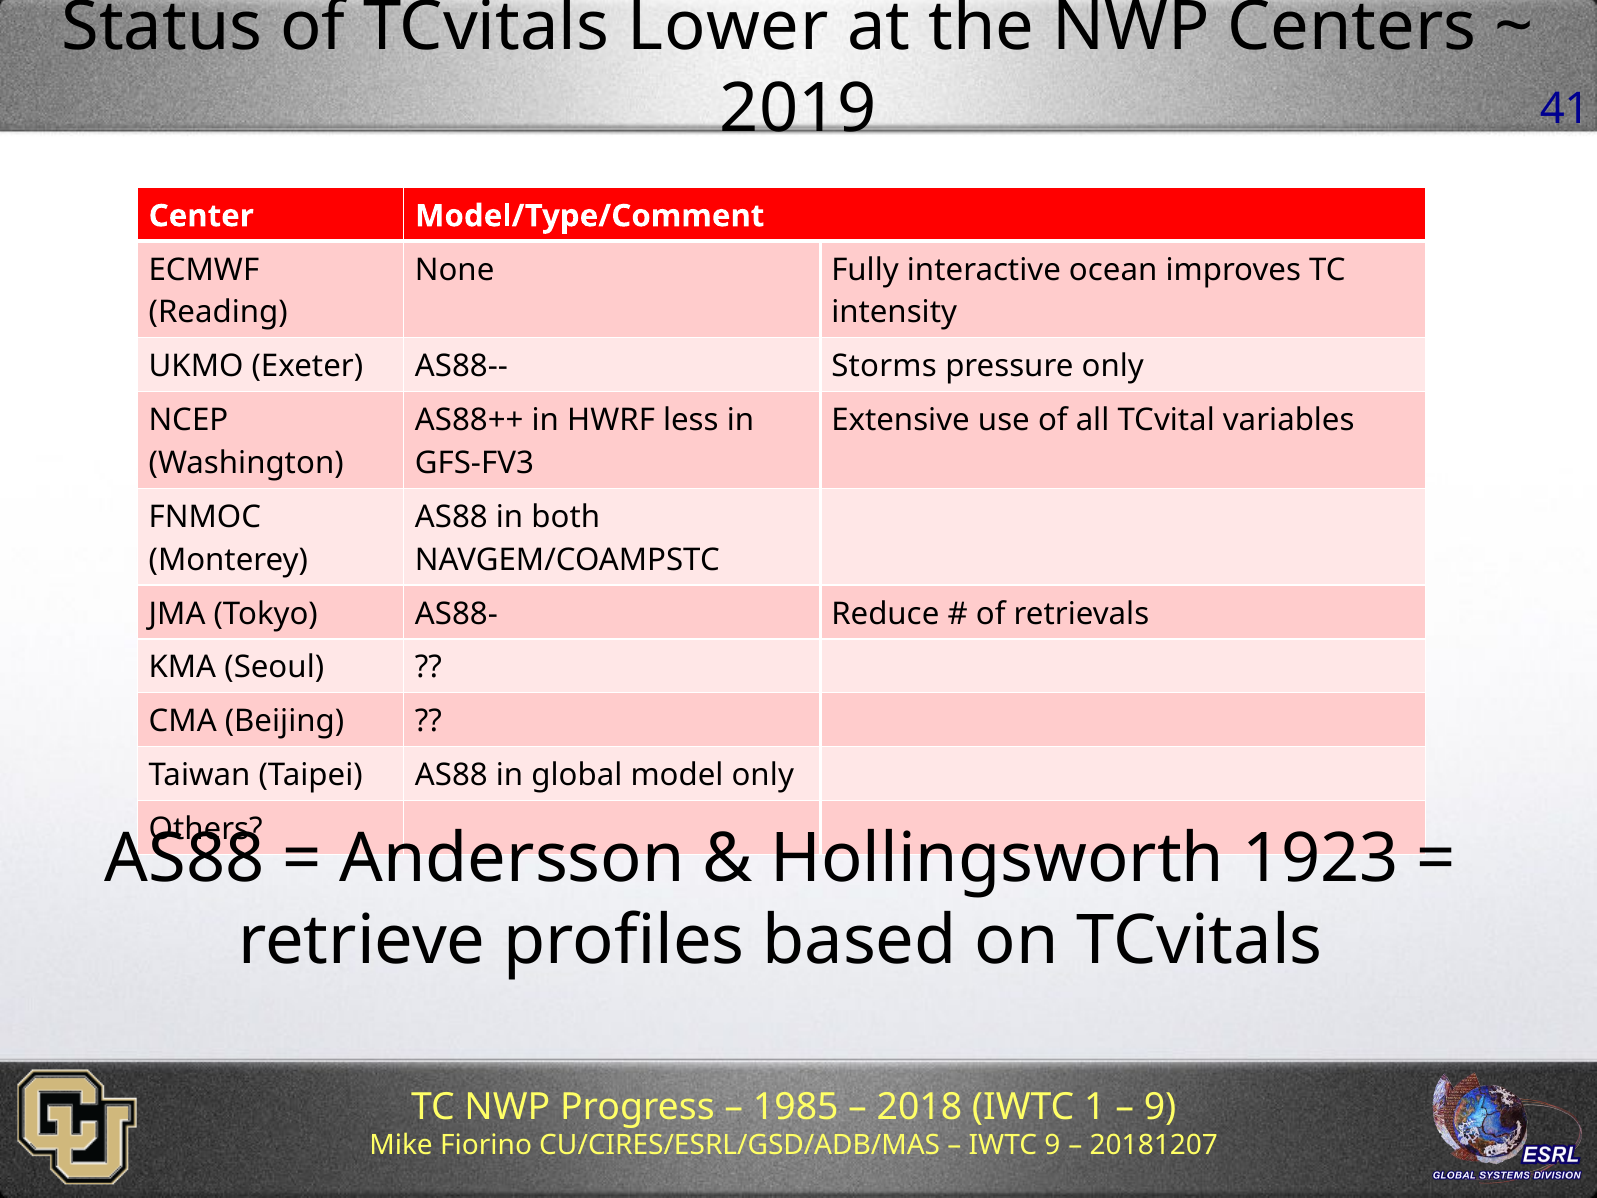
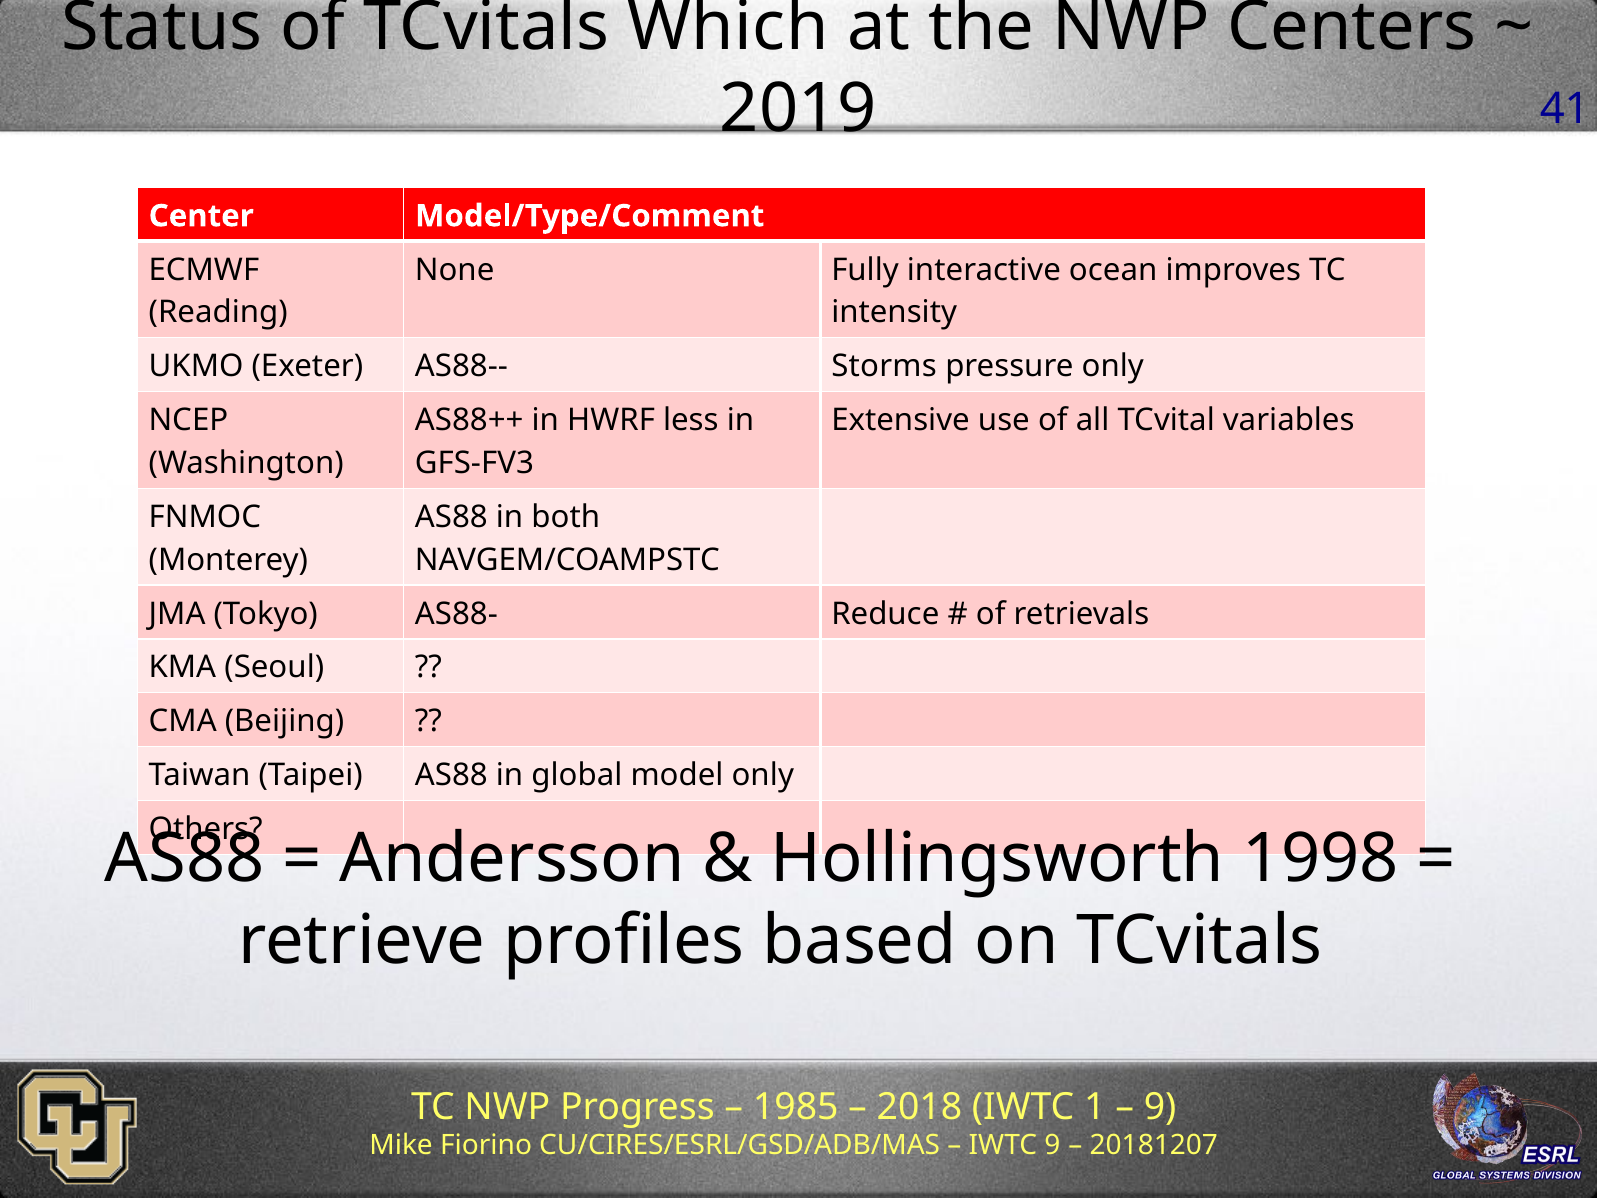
Lower: Lower -> Which (728, 27)
1923: 1923 -> 1998 (1320, 858)
